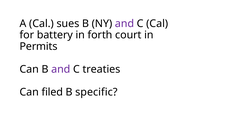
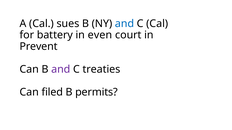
and colour: purple -> blue (125, 24)
forth: forth -> even (100, 35)
Permits: Permits -> Prevent (39, 47)
specific: specific -> permits (96, 92)
